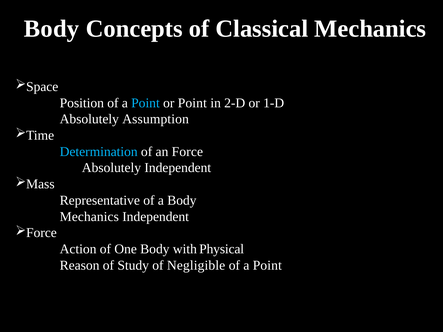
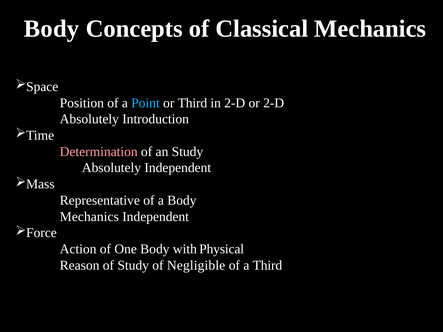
or Point: Point -> Third (192, 103)
or 1-D: 1-D -> 2-D (274, 103)
Assumption: Assumption -> Introduction (156, 119)
Determination colour: light blue -> pink (99, 152)
an Force: Force -> Study (187, 152)
Point: Point -> Third (267, 265)
